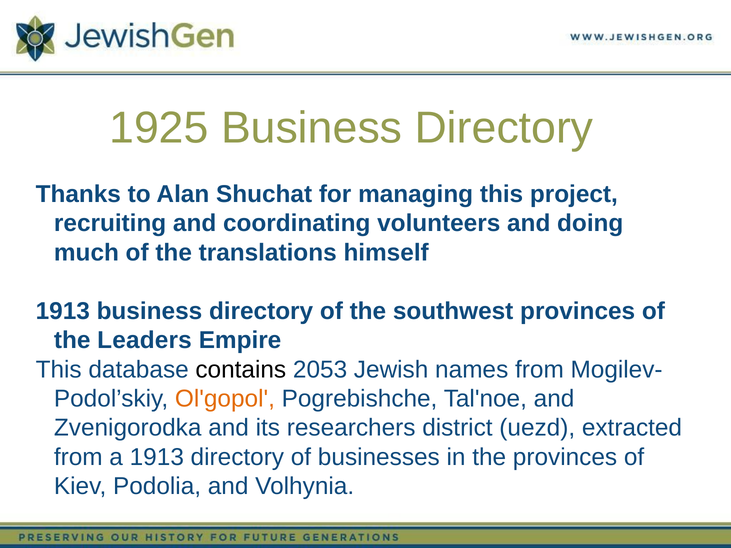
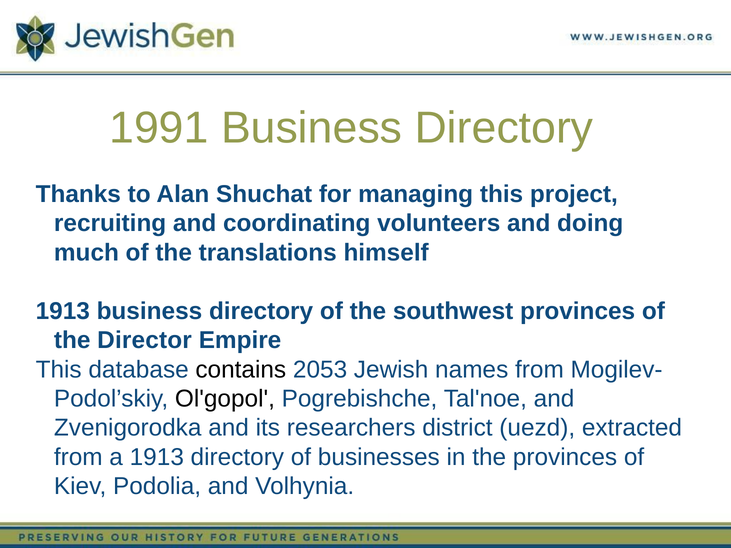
1925: 1925 -> 1991 (159, 128)
Leaders: Leaders -> Director (145, 340)
Ol'gopol colour: orange -> black (225, 399)
